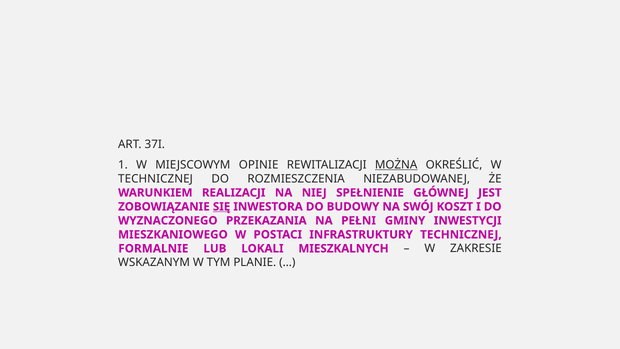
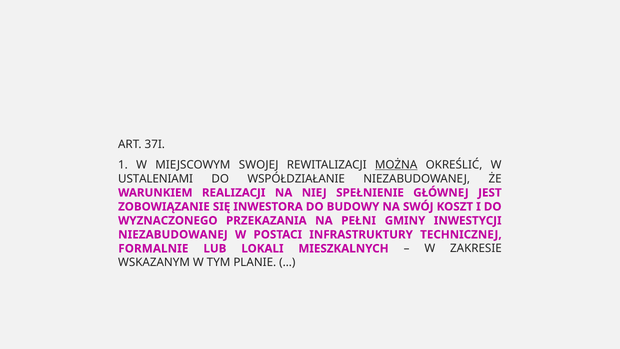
OPINIE: OPINIE -> SWOJEJ (259, 165)
TECHNICZNEJ: TECHNICZNEJ -> USTALENIAMI (156, 179)
ROZMIESZCZENIA: ROZMIESZCZENIA -> WSPÓŁDZIAŁANIE (296, 179)
SIĘ underline: present -> none (222, 207)
MIESZKANIOWEGO: MIESZKANIOWEGO -> NIEZABUDOWANEJ (173, 234)
